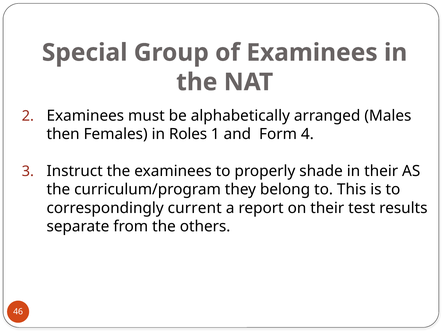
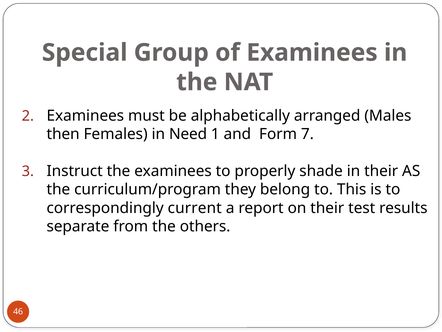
Roles: Roles -> Need (188, 134)
4: 4 -> 7 (307, 134)
